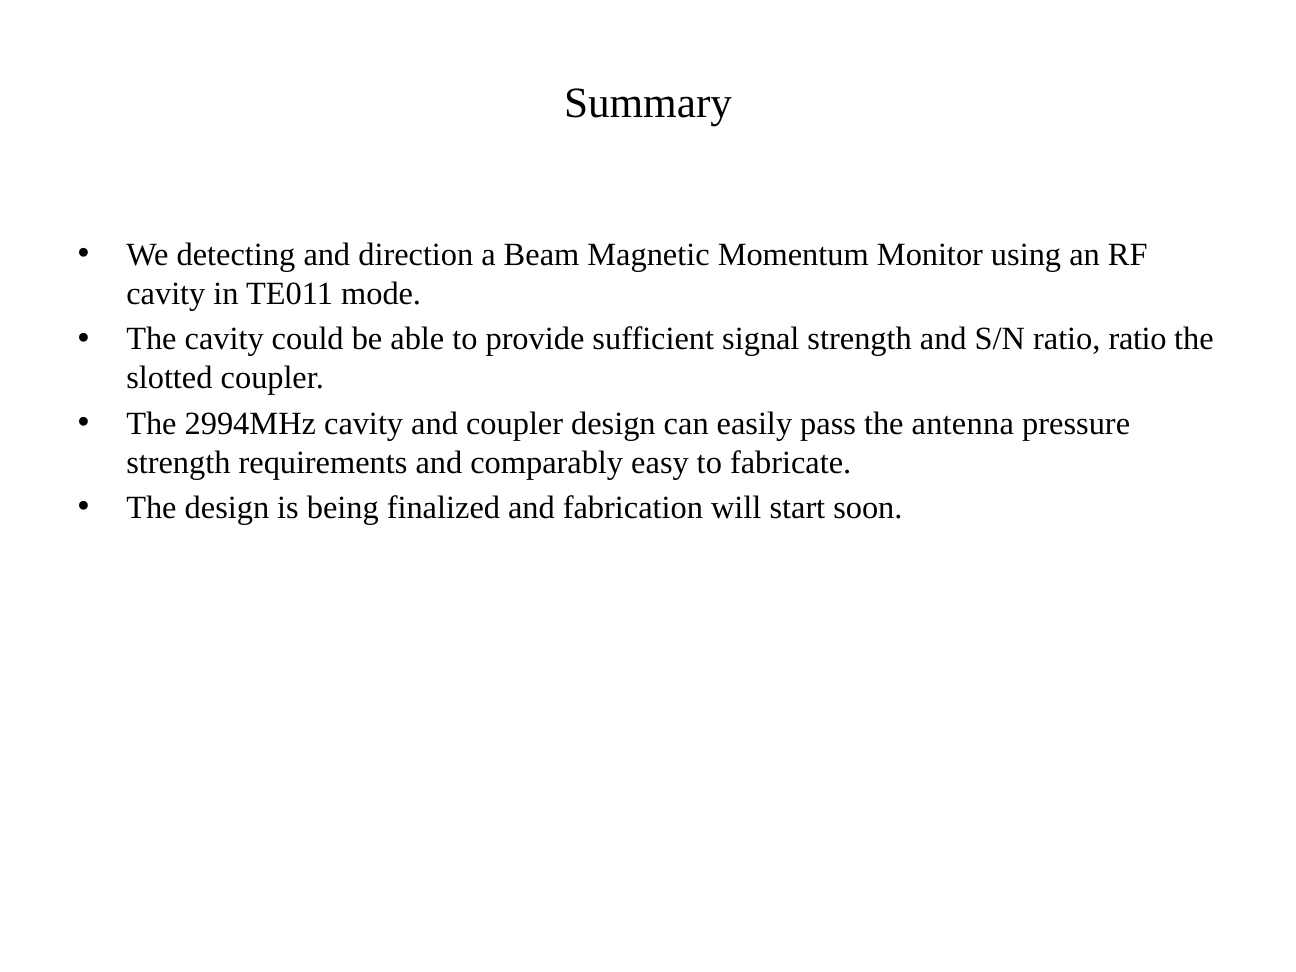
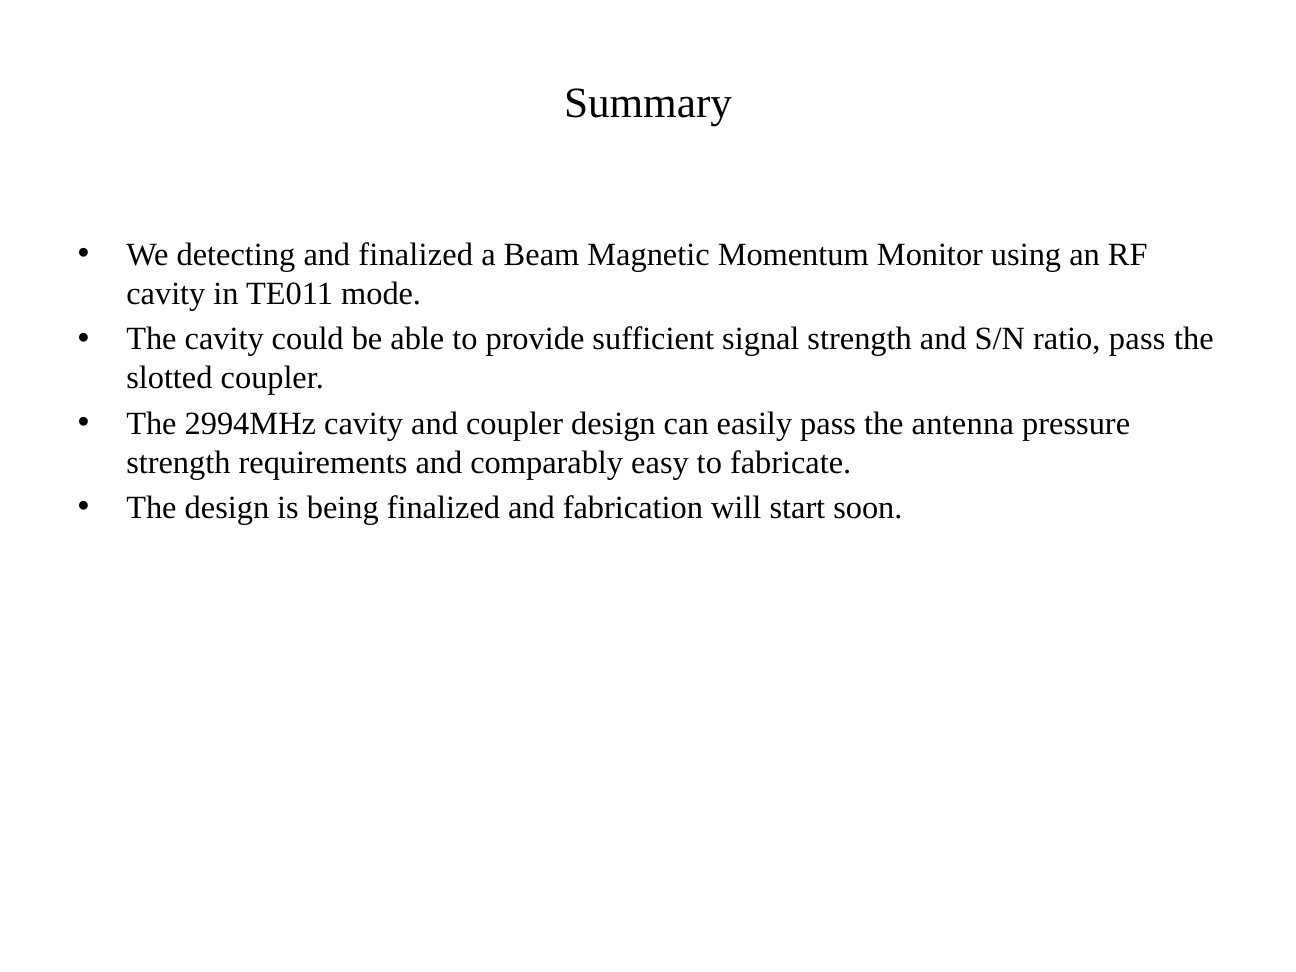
and direction: direction -> finalized (416, 255)
ratio ratio: ratio -> pass (1137, 339)
